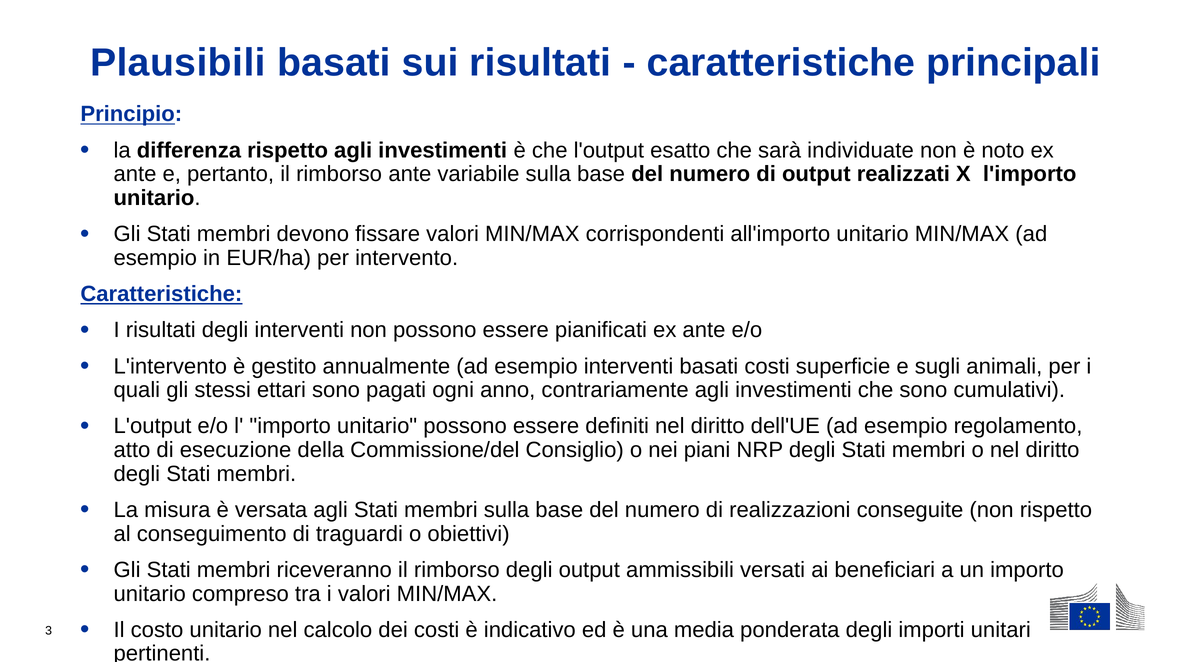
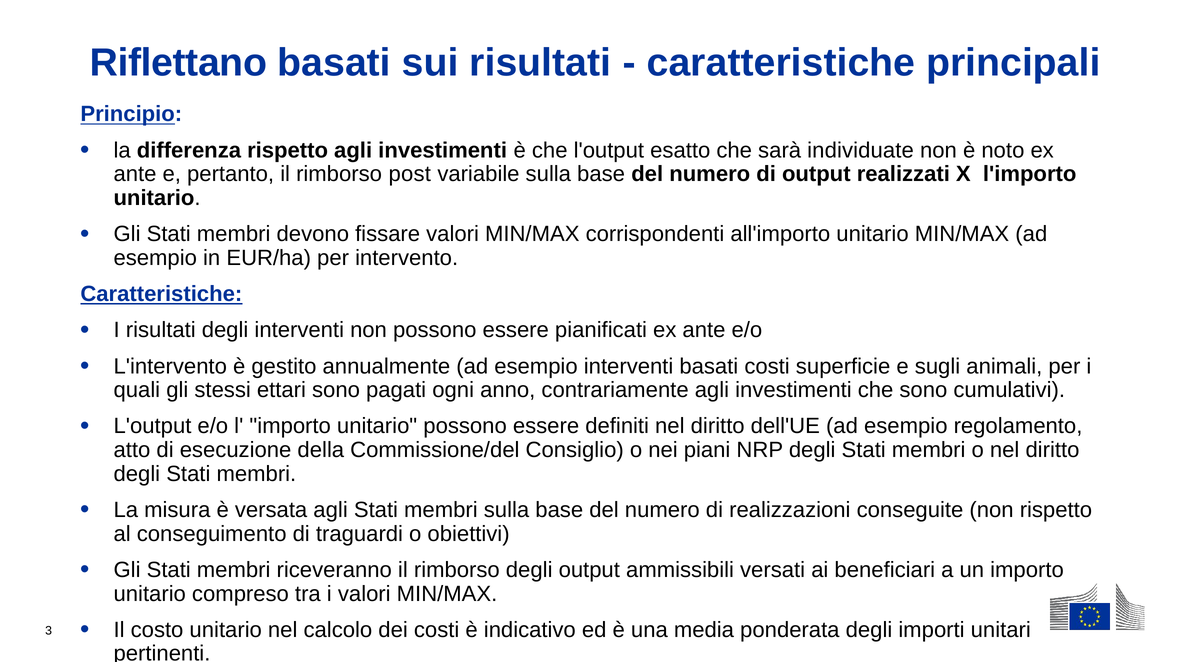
Plausibili: Plausibili -> Riflettano (178, 63)
rimborso ante: ante -> post (410, 174)
